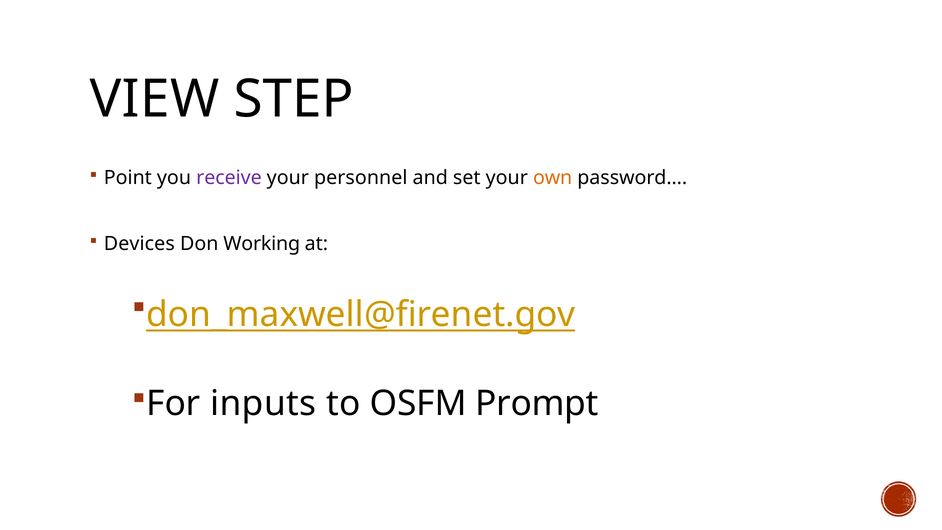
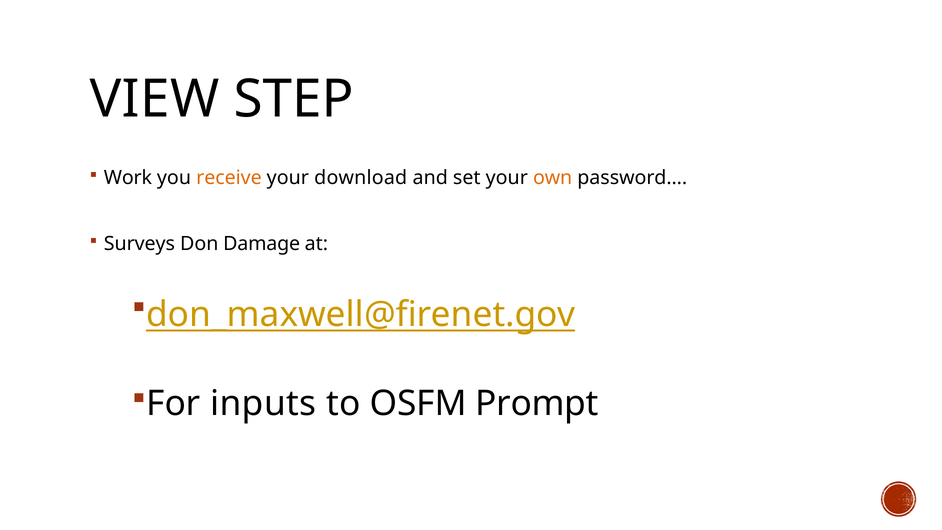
Point: Point -> Work (128, 178)
receive colour: purple -> orange (229, 178)
personnel: personnel -> download (361, 178)
Devices: Devices -> Surveys (139, 244)
Working: Working -> Damage (262, 244)
